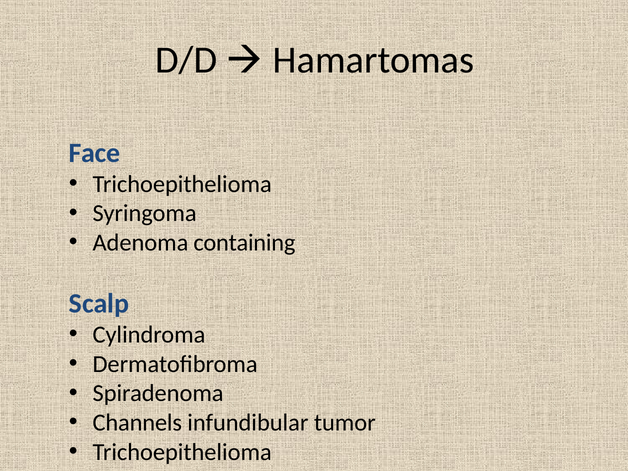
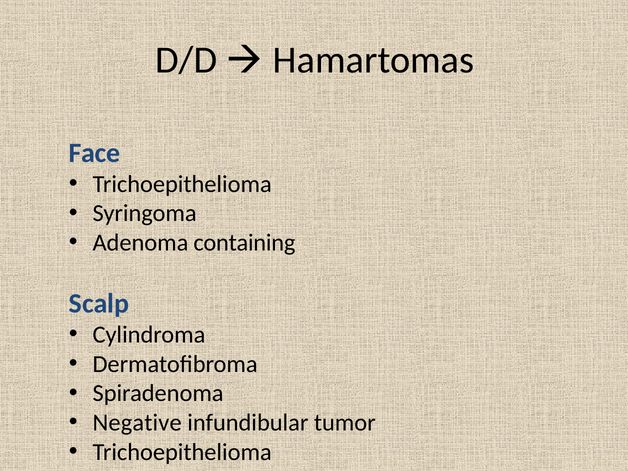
Channels: Channels -> Negative (137, 423)
